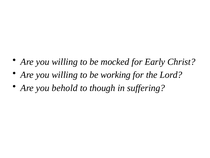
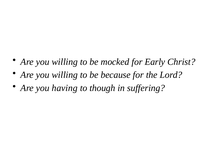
working: working -> because (116, 75)
behold: behold -> having (65, 88)
